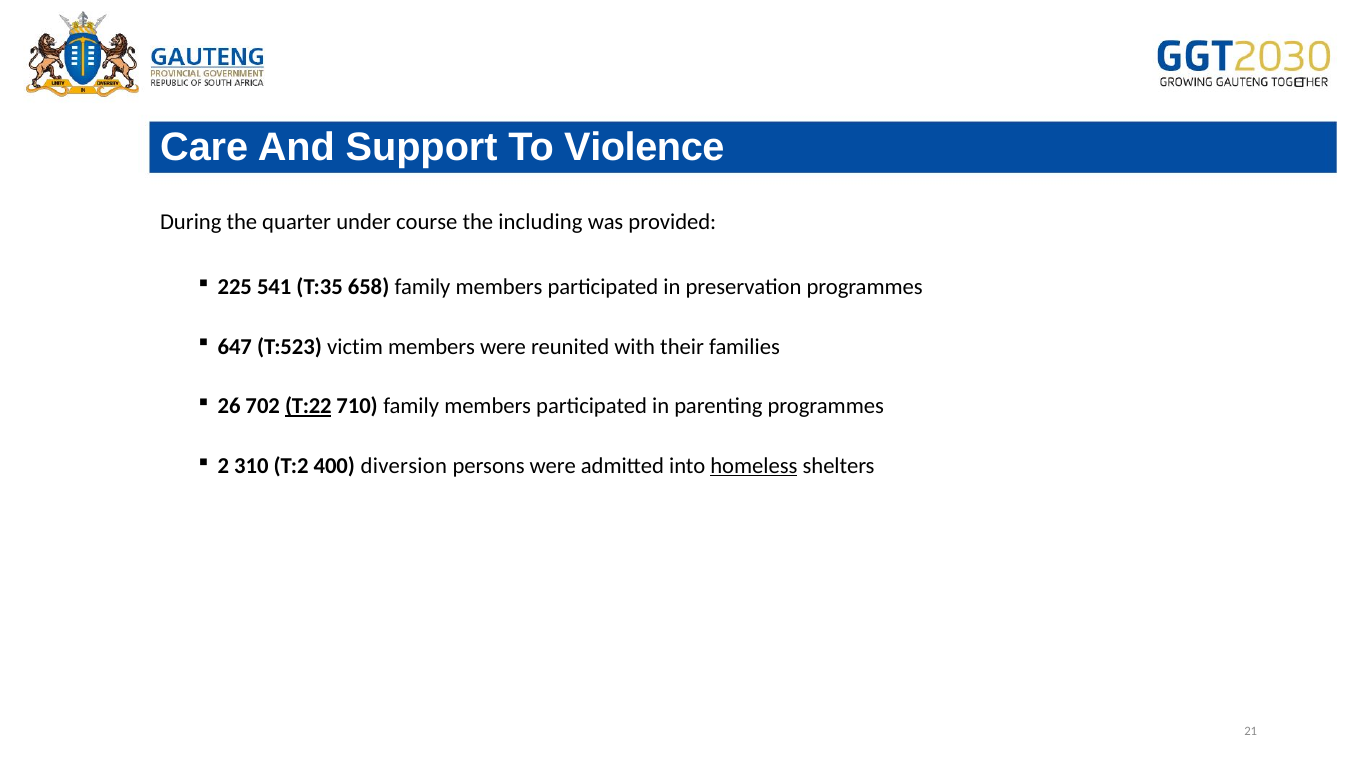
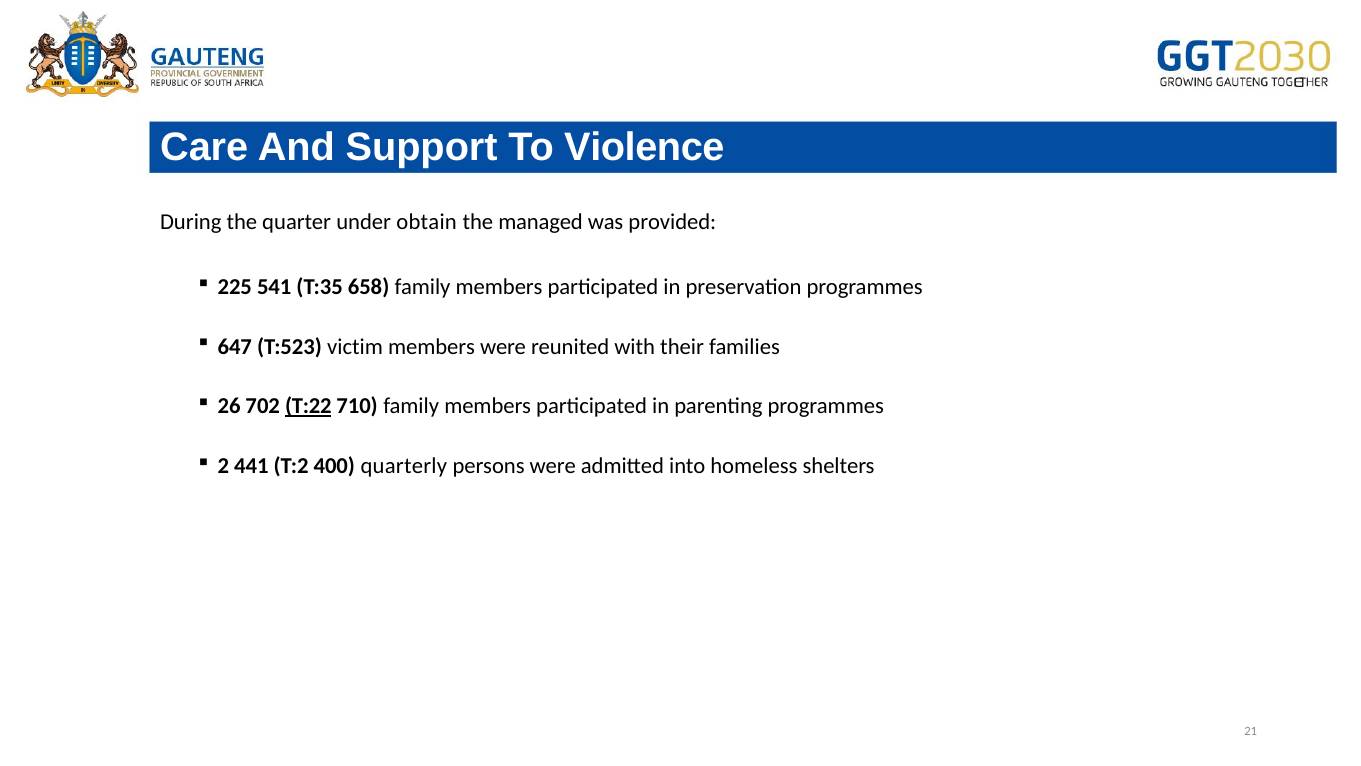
course: course -> obtain (427, 222)
including: including -> managed (541, 222)
310: 310 -> 441 (251, 466)
diversion: diversion -> quarterly (404, 466)
homeless underline: present -> none (754, 466)
